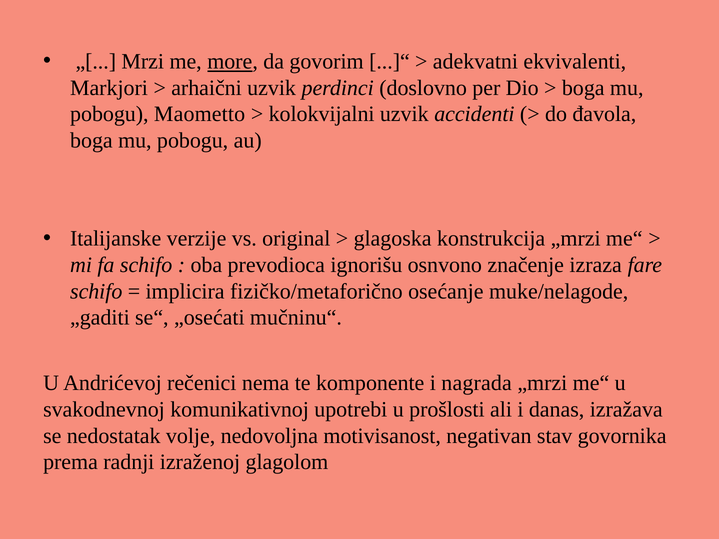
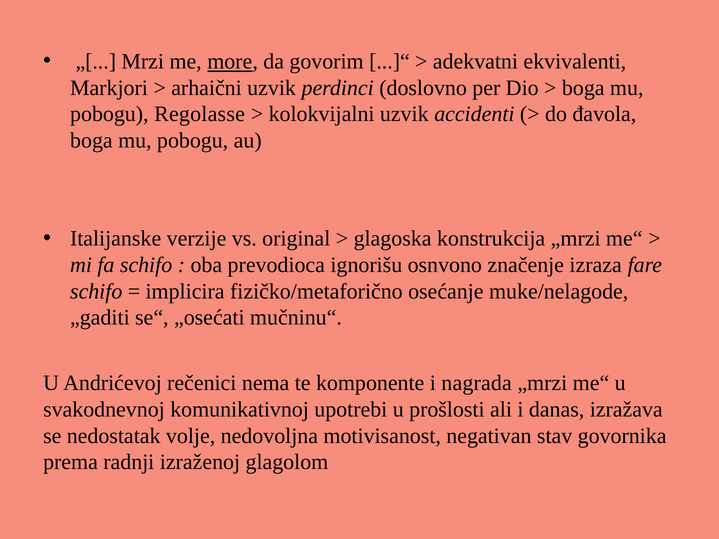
Maometto: Maometto -> Regolasse (200, 114)
